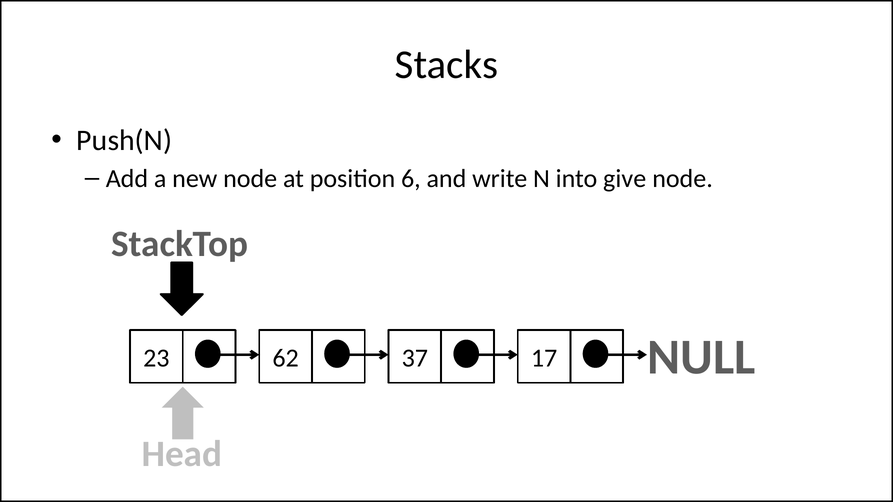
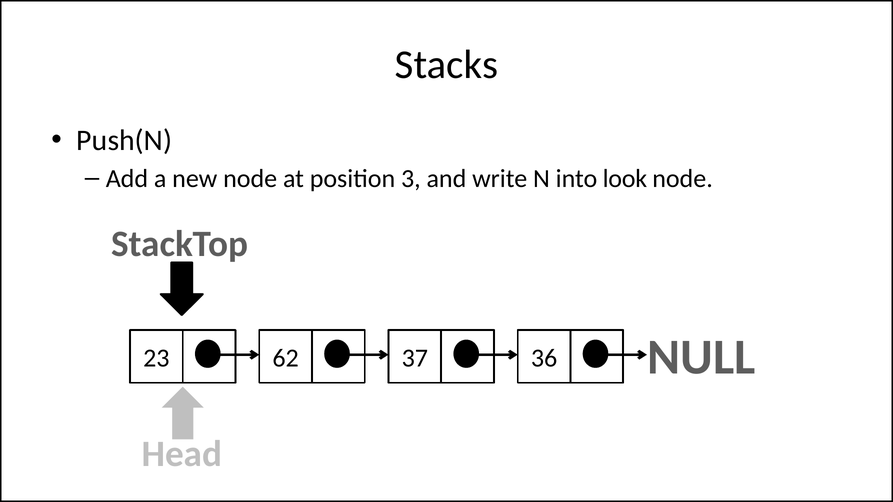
6: 6 -> 3 (411, 179)
give: give -> look (625, 179)
17: 17 -> 36 (544, 358)
